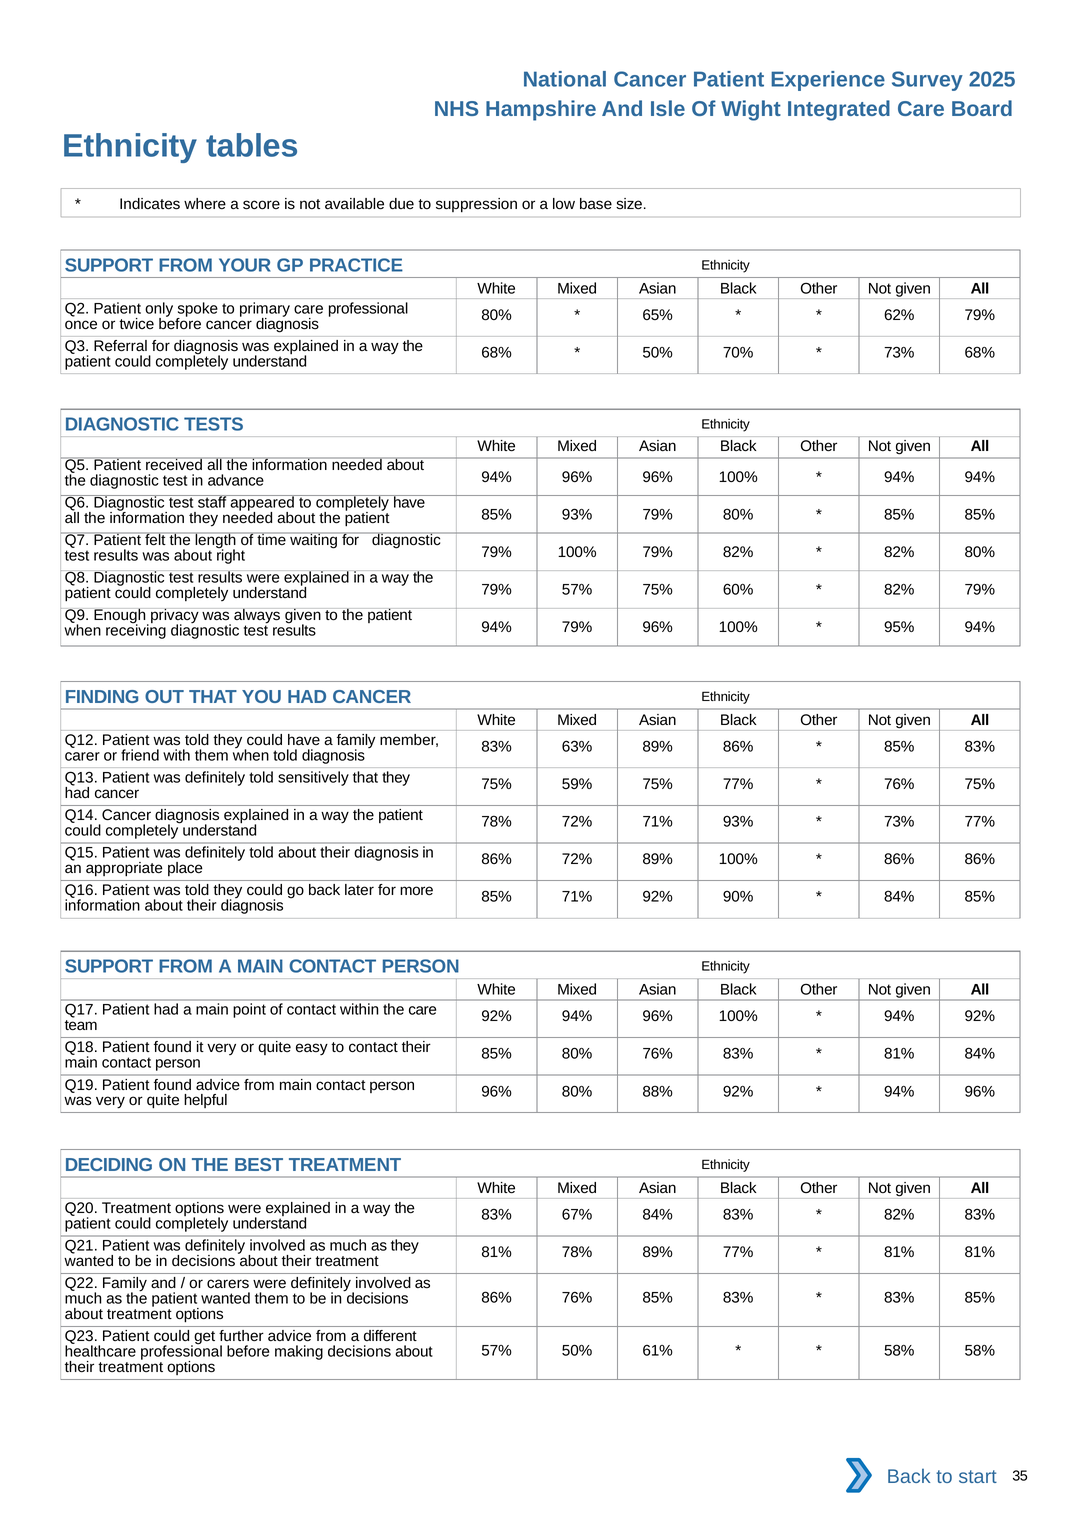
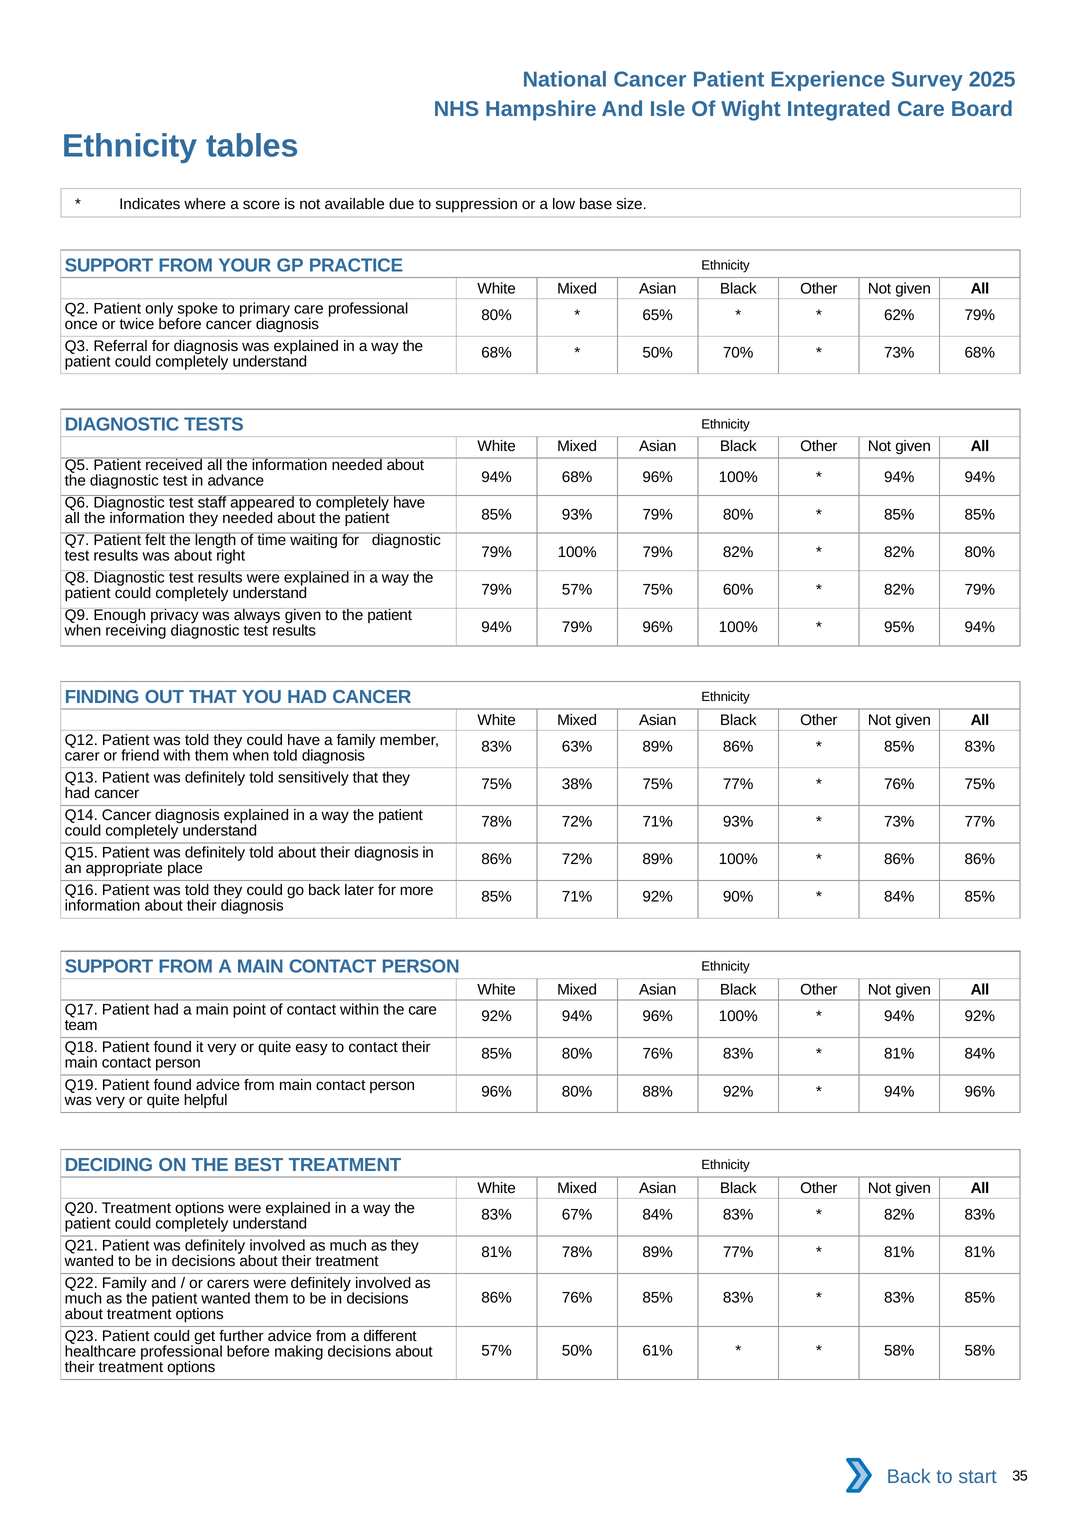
advance 94% 96%: 96% -> 68% (577, 477)
59%: 59% -> 38% (577, 784)
